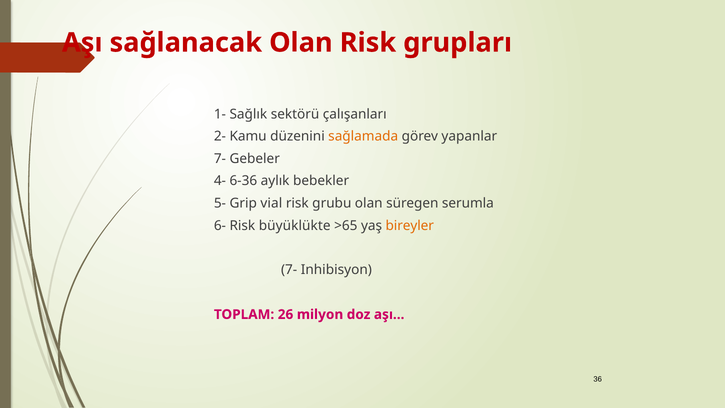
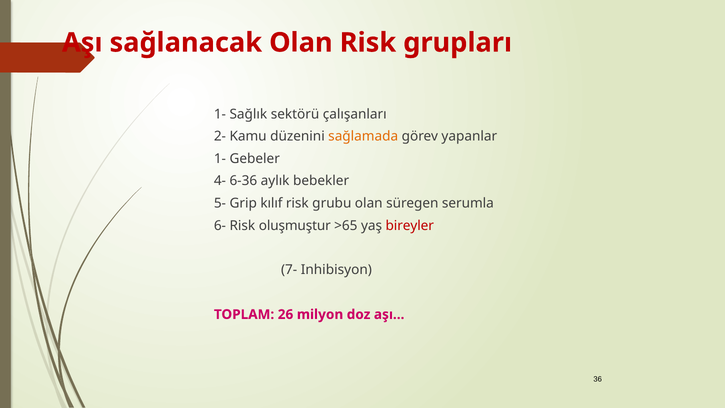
7-: 7- -> 1- (220, 159)
vial: vial -> kılıf (271, 203)
büyüklükte: büyüklükte -> oluşmuştur (295, 225)
bireyler colour: orange -> red (410, 225)
